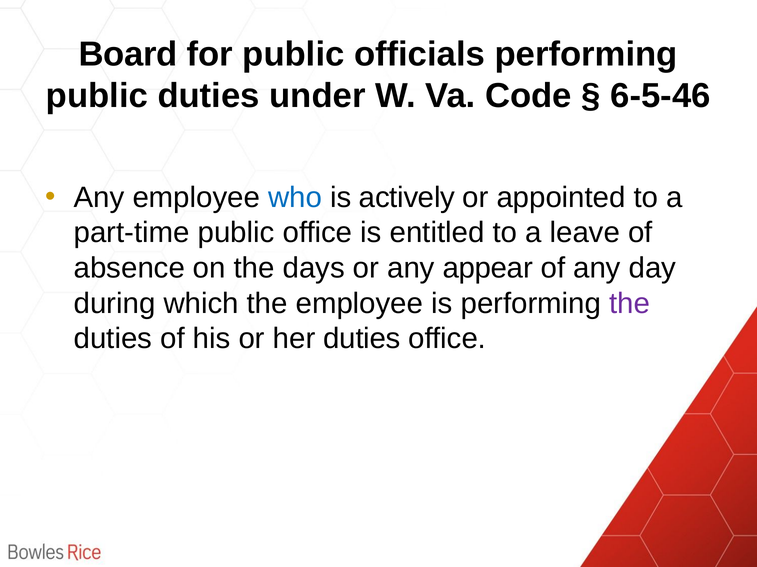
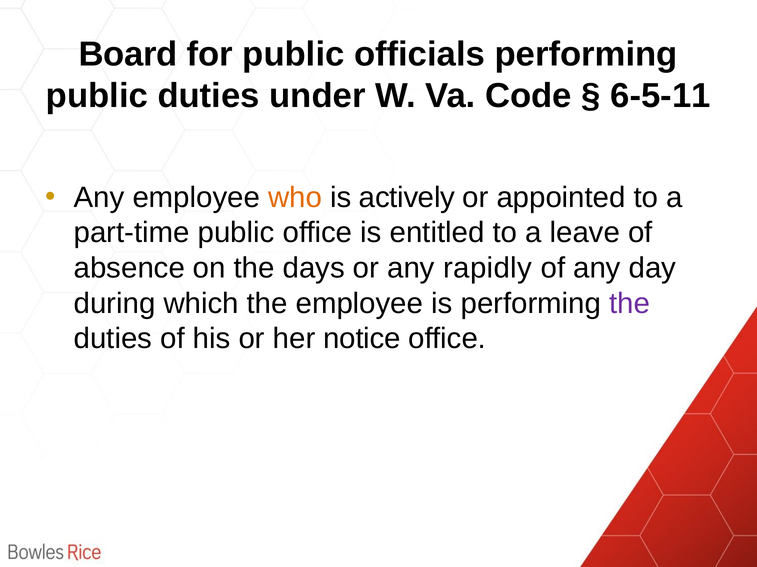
6-5-46: 6-5-46 -> 6-5-11 (660, 96)
who colour: blue -> orange (295, 198)
appear: appear -> rapidly (487, 268)
her duties: duties -> notice (362, 339)
